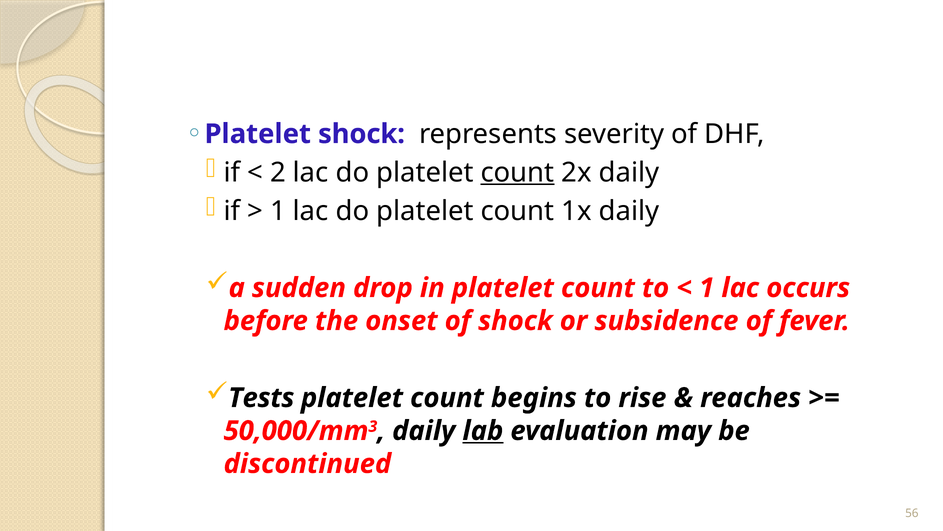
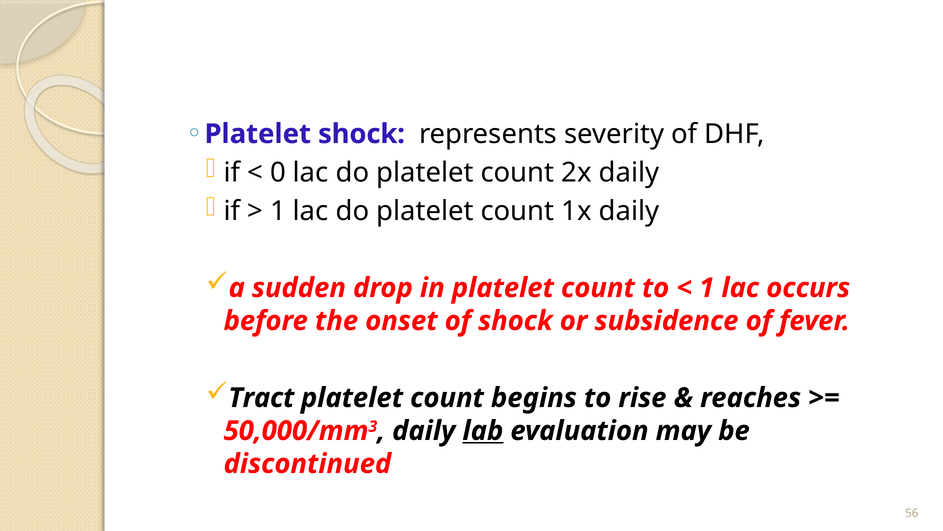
2: 2 -> 0 (278, 172)
count underline: present -> none (517, 172)
Tests: Tests -> Tract (261, 398)
